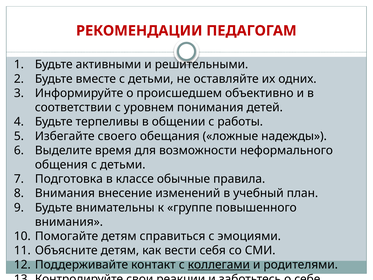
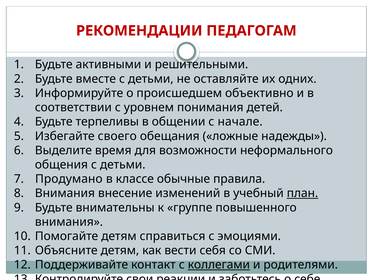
работы: работы -> начале (240, 122)
Подготовка: Подготовка -> Продумано (69, 179)
план underline: none -> present (302, 193)
